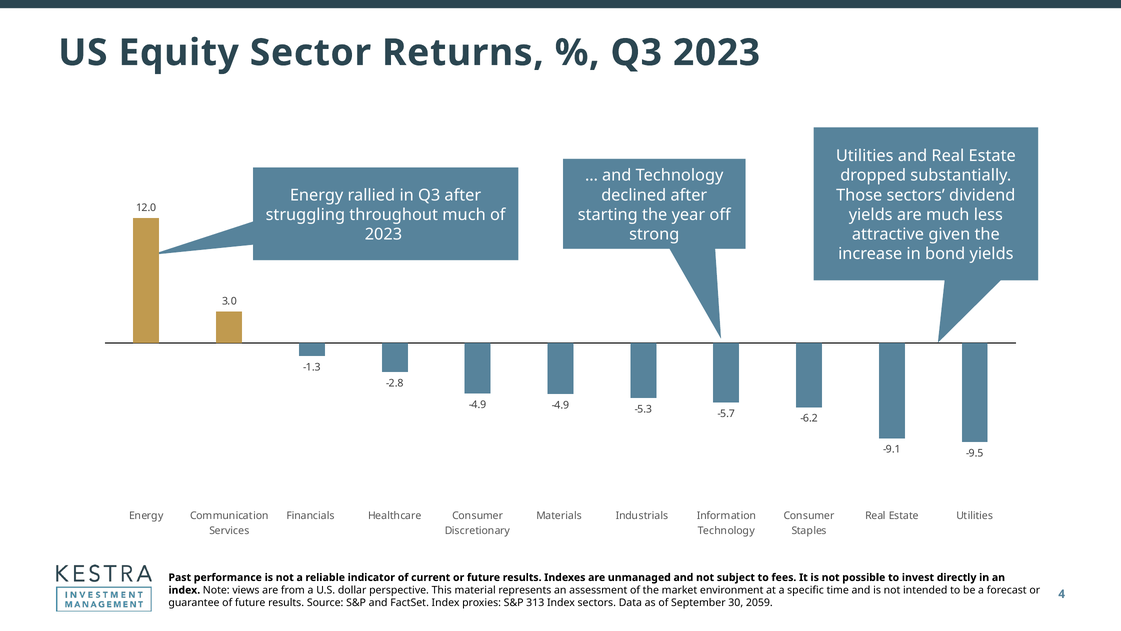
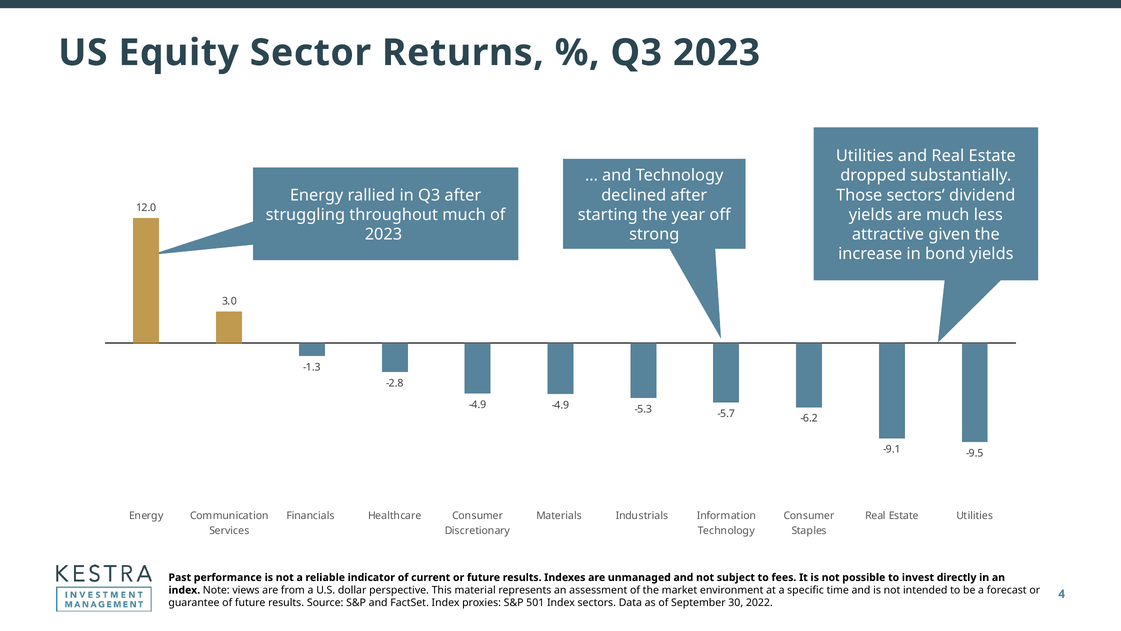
313: 313 -> 501 (535, 602)
2059: 2059 -> 2022 (759, 602)
